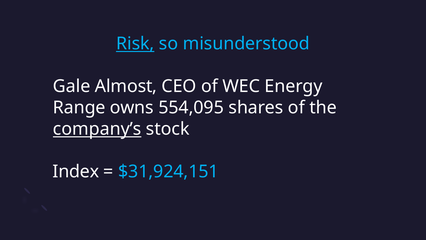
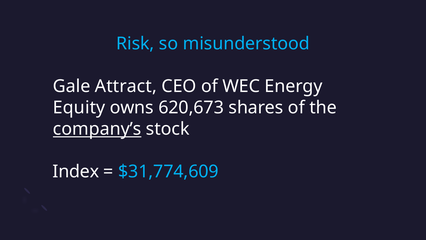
Risk underline: present -> none (135, 44)
Almost: Almost -> Attract (126, 86)
Range: Range -> Equity (79, 108)
554,095: 554,095 -> 620,673 (191, 108)
$31,924,151: $31,924,151 -> $31,774,609 (168, 172)
